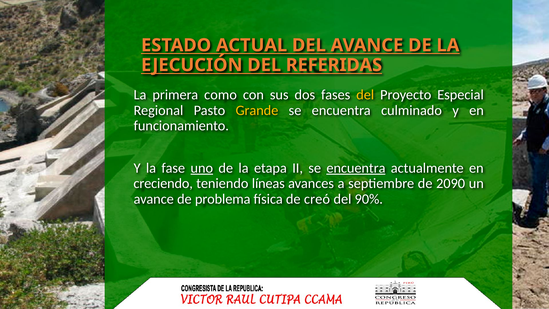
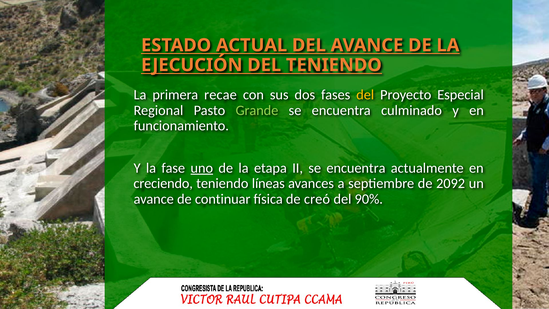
DEL REFERIDAS: REFERIDAS -> TENIENDO (334, 65)
como: como -> recae (220, 95)
Grande colour: yellow -> light green (257, 110)
encuentra underline: present -> none (356, 168)
2090: 2090 -> 2092 (451, 183)
problema: problema -> continuar (223, 199)
